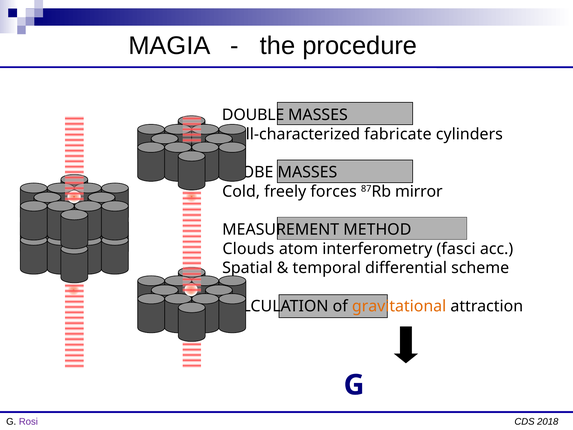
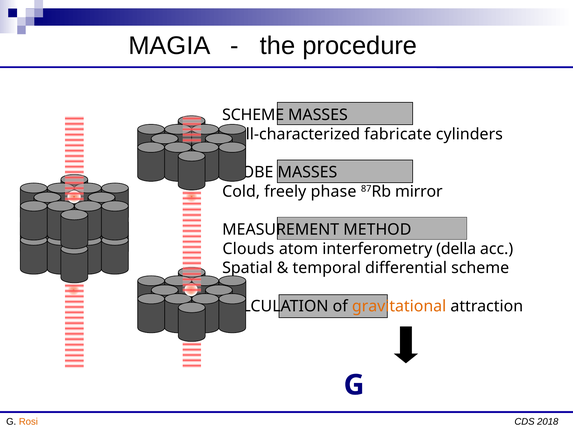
DOUBLE: DOUBLE -> SCHEME (253, 115)
forces: forces -> phase (334, 191)
fasci: fasci -> della (456, 249)
Rosi colour: purple -> orange (28, 421)
